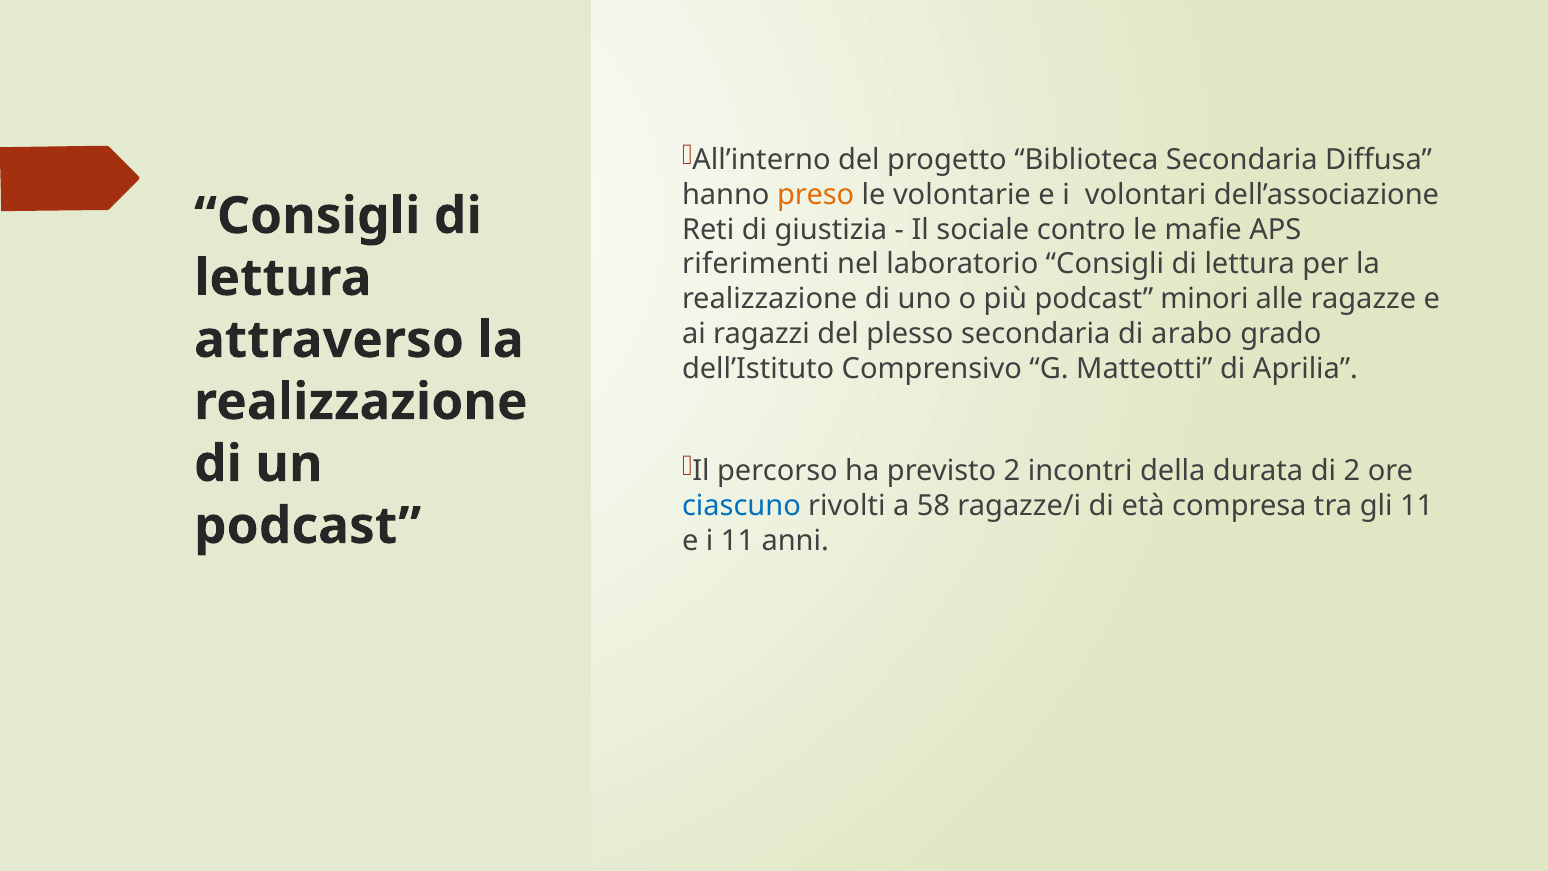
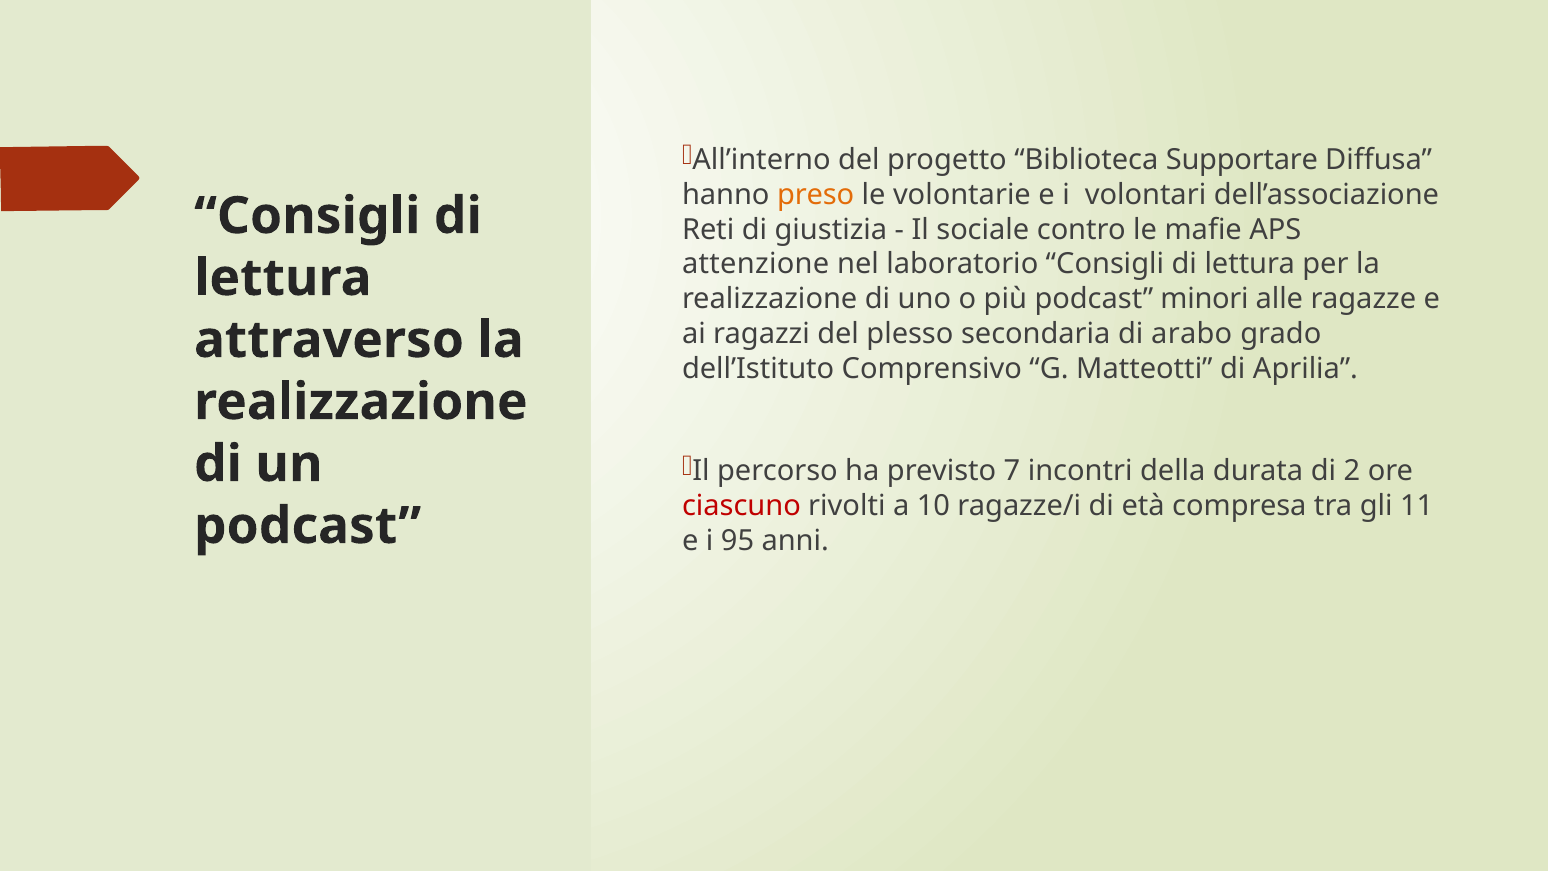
Biblioteca Secondaria: Secondaria -> Supportare (1242, 160)
riferimenti: riferimenti -> attenzione (756, 264)
previsto 2: 2 -> 7 (1012, 471)
ciascuno colour: blue -> red (741, 506)
58: 58 -> 10 (933, 506)
i 11: 11 -> 95 (738, 540)
